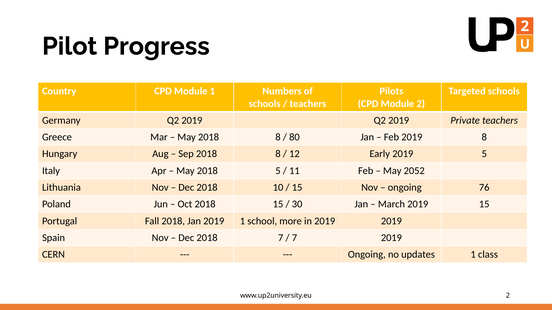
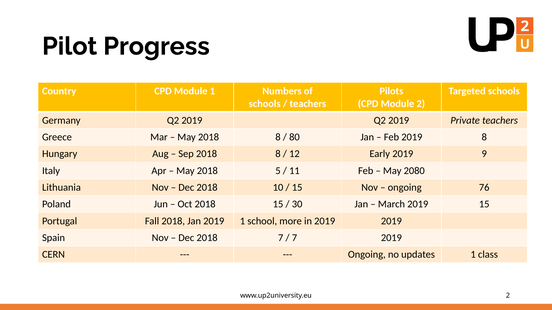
2019 5: 5 -> 9 (484, 154)
2052: 2052 -> 2080 (414, 171)
